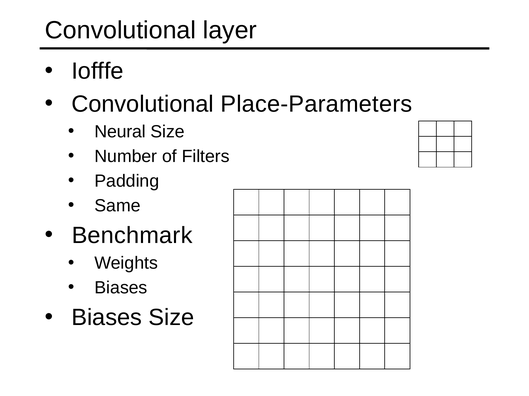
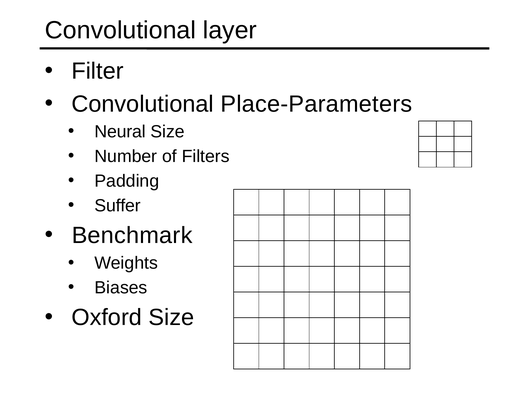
Iofffe: Iofffe -> Filter (98, 71)
Same: Same -> Suffer (118, 206)
Biases: Biases -> Oxford (107, 318)
